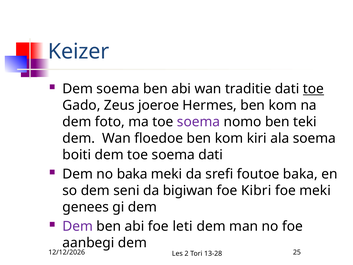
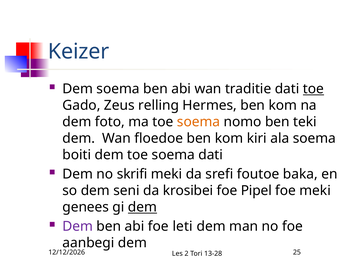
joeroe: joeroe -> relling (159, 105)
soema colour: purple -> orange (199, 122)
no baka: baka -> skrifi (132, 174)
bigiwan: bigiwan -> krosibei (188, 191)
Kibri: Kibri -> Pipel (256, 191)
dem underline: none -> present (142, 207)
